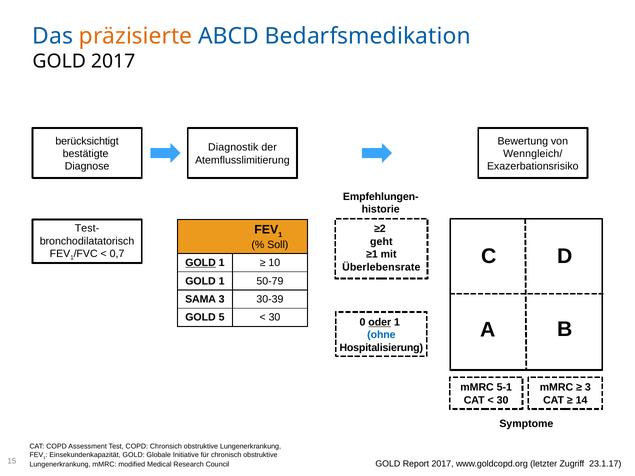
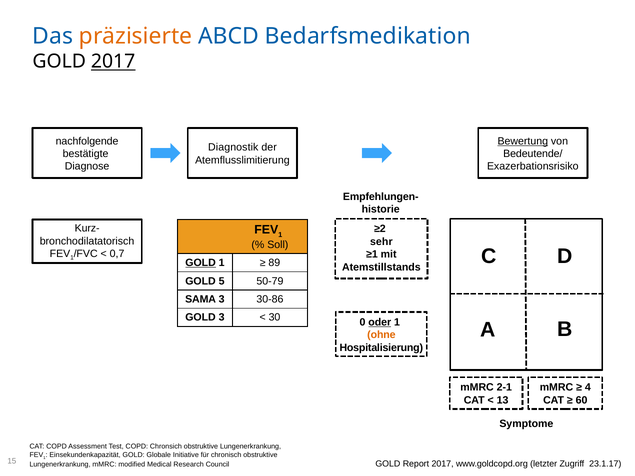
2017 underline: none -> present (113, 62)
berücksichtigt: berücksichtigt -> nachfolgende (87, 141)
Bewertung underline: none -> present (523, 141)
Wenngleich/: Wenngleich/ -> Bedeutende/ (533, 154)
Test-: Test- -> Kurz- (87, 229)
geht: geht -> sehr (381, 242)
10: 10 -> 89 (274, 263)
Überlebensrate: Überlebensrate -> Atemstillstands (381, 267)
1: 1 -> 5 (222, 281)
30-39: 30-39 -> 30-86 (270, 299)
GOLD 5: 5 -> 3 (222, 318)
ohne colour: blue -> orange (381, 335)
5-1: 5-1 -> 2-1 (504, 388)
3: 3 -> 4 (588, 388)
30: 30 -> 13 (503, 400)
14: 14 -> 60 (582, 400)
